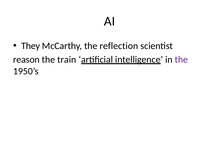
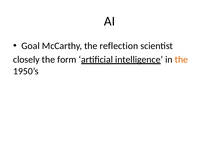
They: They -> Goal (31, 46)
reason: reason -> closely (26, 60)
train: train -> form (67, 60)
the colour: purple -> orange (181, 60)
